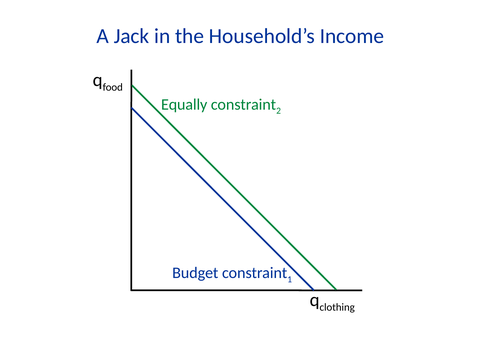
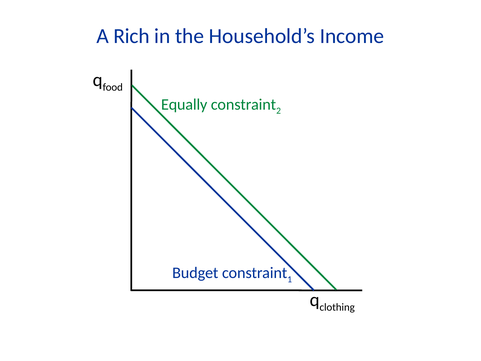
Jack: Jack -> Rich (132, 36)
